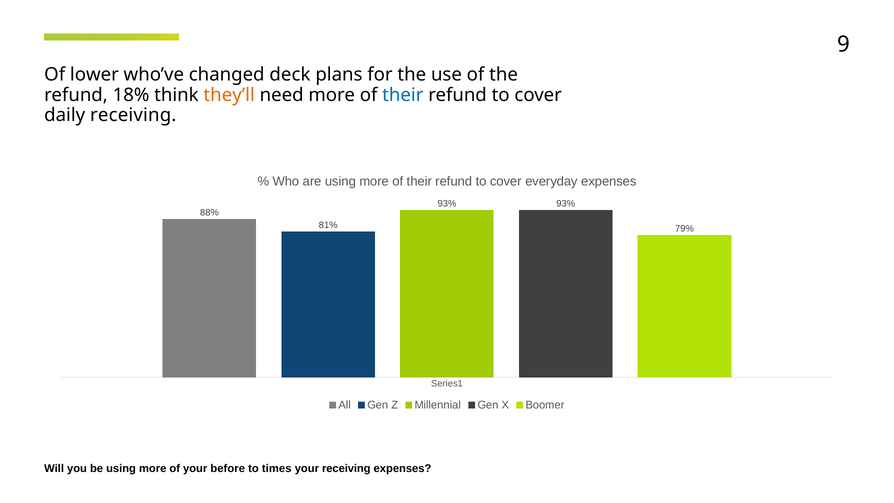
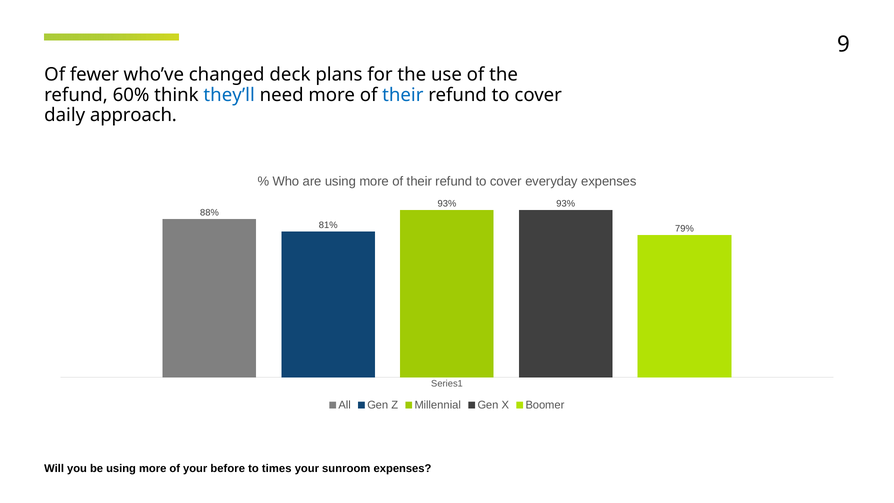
lower: lower -> fewer (94, 75)
18%: 18% -> 60% (131, 95)
they’ll colour: orange -> blue (229, 95)
daily receiving: receiving -> approach (133, 115)
your receiving: receiving -> sunroom (346, 468)
